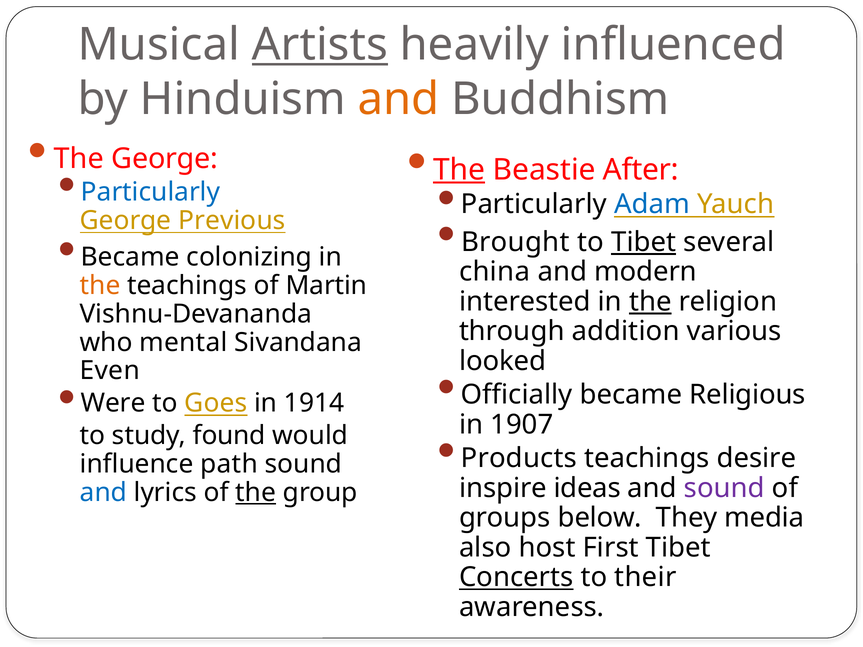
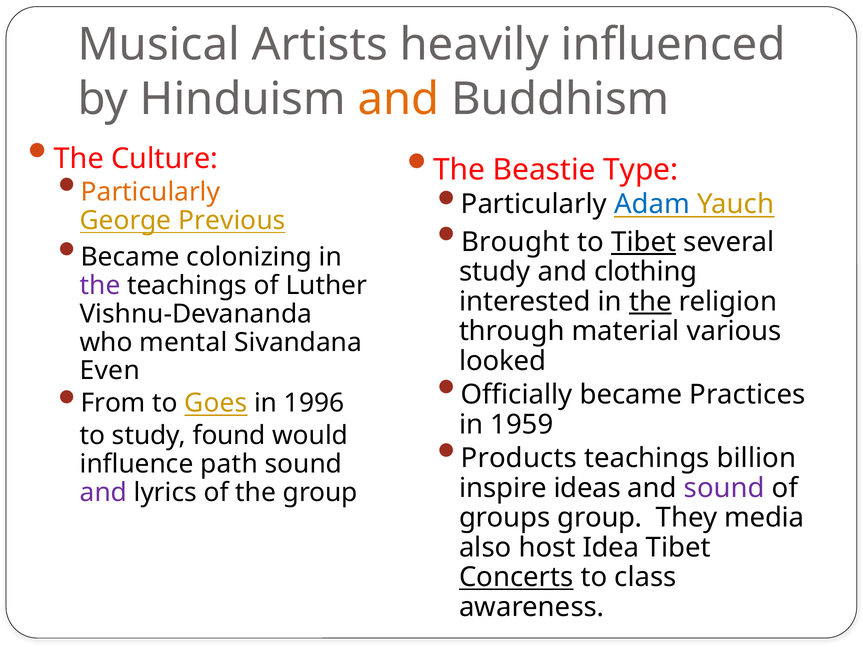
Artists underline: present -> none (320, 45)
The George: George -> Culture (165, 159)
The underline: present -> none (459, 170)
After: After -> Type (641, 170)
Particularly colour: blue -> orange (150, 192)
china: china -> study (495, 272)
modern: modern -> clothing (646, 272)
the colour: orange -> purple (100, 286)
Martin: Martin -> Luther (326, 286)
addition: addition -> material (626, 332)
Religious: Religious -> Practices (747, 395)
Were: Were -> From (113, 403)
1914: 1914 -> 1996 (314, 403)
1907: 1907 -> 1959 (522, 425)
desire: desire -> billion (757, 459)
and colour: blue -> purple (103, 493)
the underline: present -> none (256, 493)
groups below: below -> group (600, 518)
First: First -> Idea (611, 548)
their: their -> class (646, 578)
